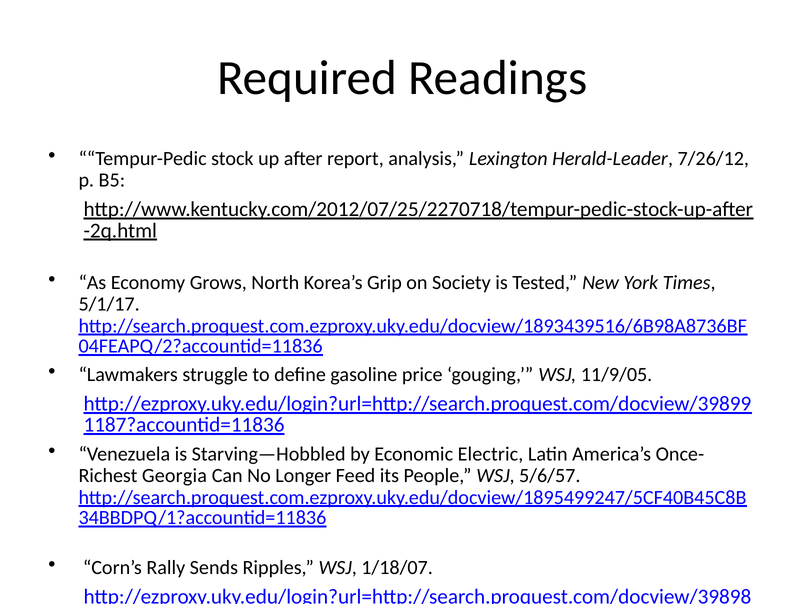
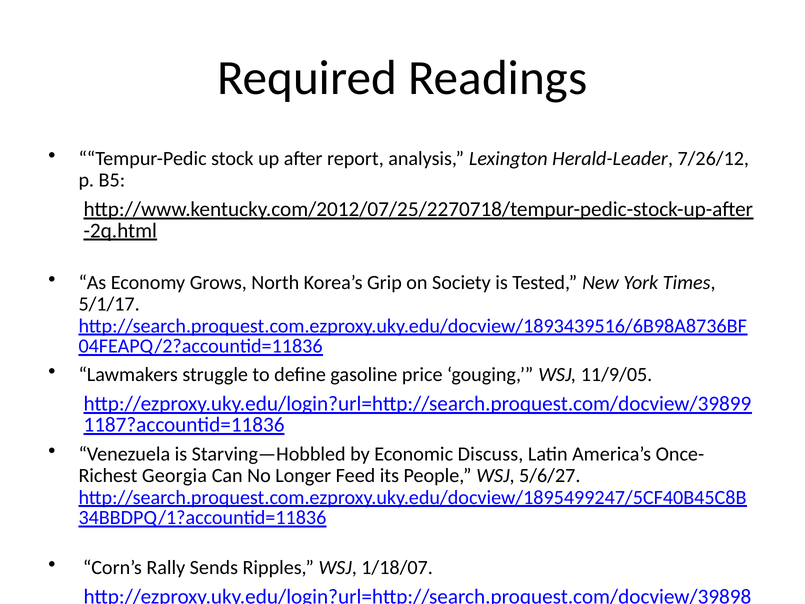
Electric: Electric -> Discuss (490, 454)
5/6/57: 5/6/57 -> 5/6/27 (550, 475)
